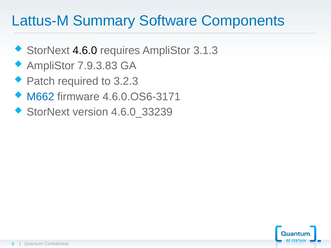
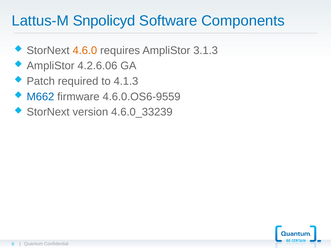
Summary: Summary -> Snpolicyd (104, 21)
4.6.0 colour: black -> orange (85, 50)
7.9.3.83: 7.9.3.83 -> 4.2.6.06 (97, 66)
3.2.3: 3.2.3 -> 4.1.3 (126, 81)
4.6.0.OS6-3171: 4.6.0.OS6-3171 -> 4.6.0.OS6-9559 (142, 97)
